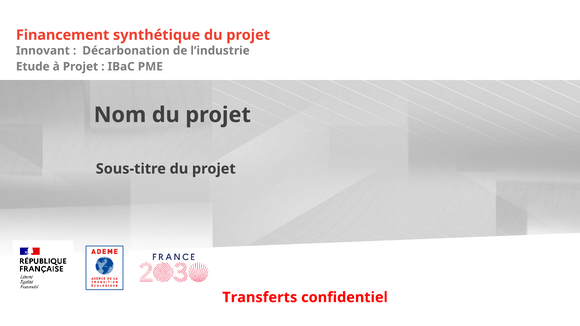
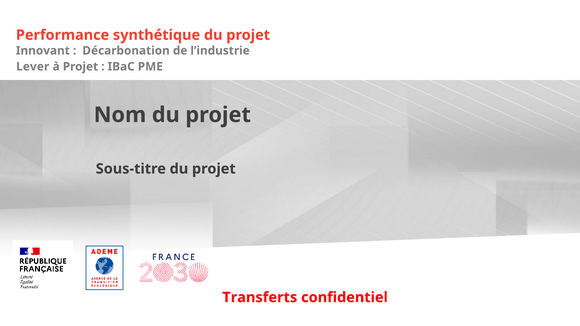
Financement: Financement -> Performance (63, 35)
Etude: Etude -> Lever (33, 67)
